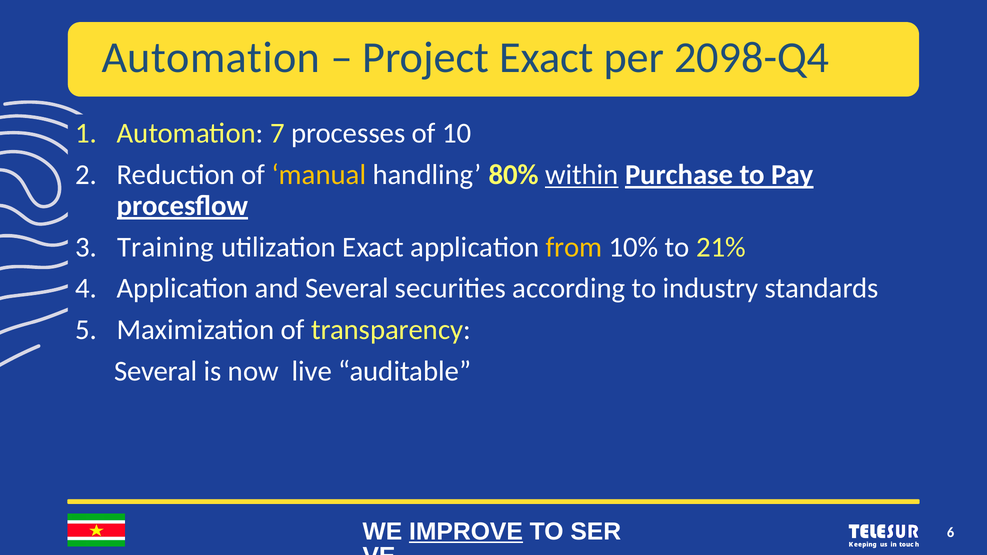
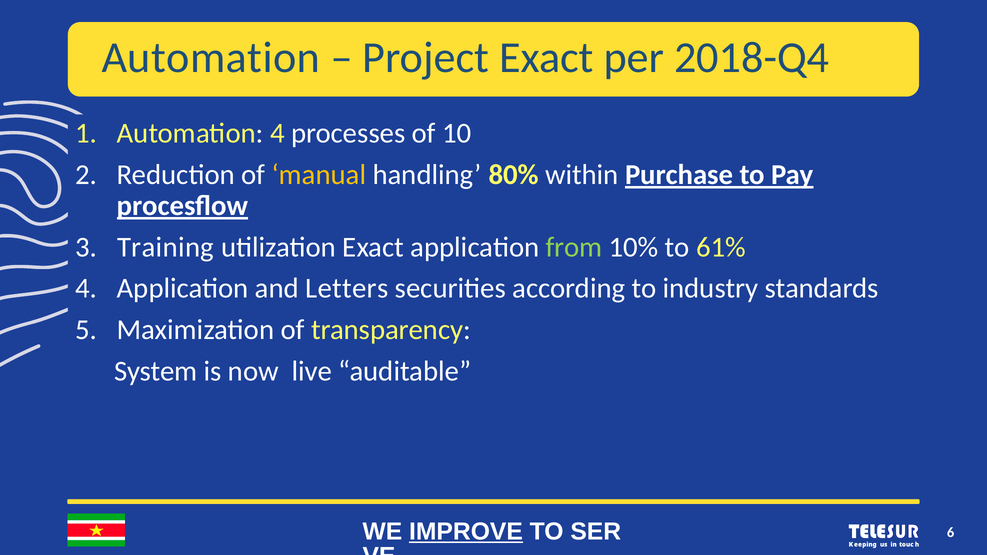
2098-Q4: 2098-Q4 -> 2018-Q4 (752, 58)
Automation 7: 7 -> 4 (277, 134)
within underline: present -> none (582, 175)
from colour: yellow -> light green (574, 247)
21%: 21% -> 61% (721, 247)
and Several: Several -> Letters (347, 289)
Several: Several -> System (156, 371)
